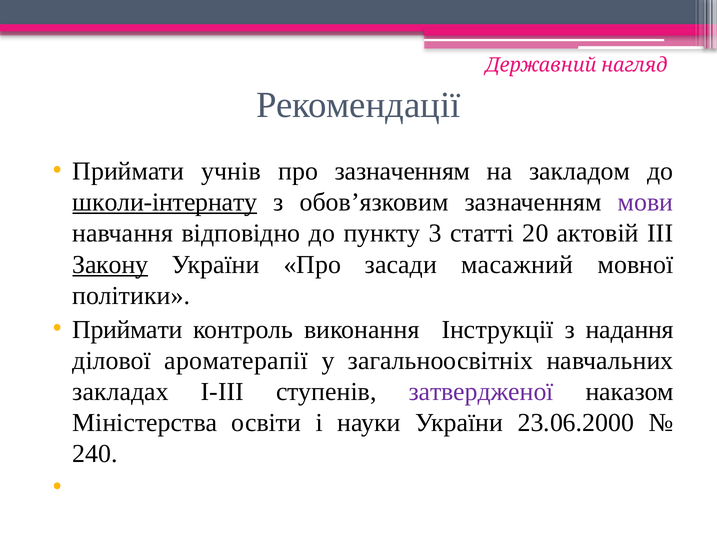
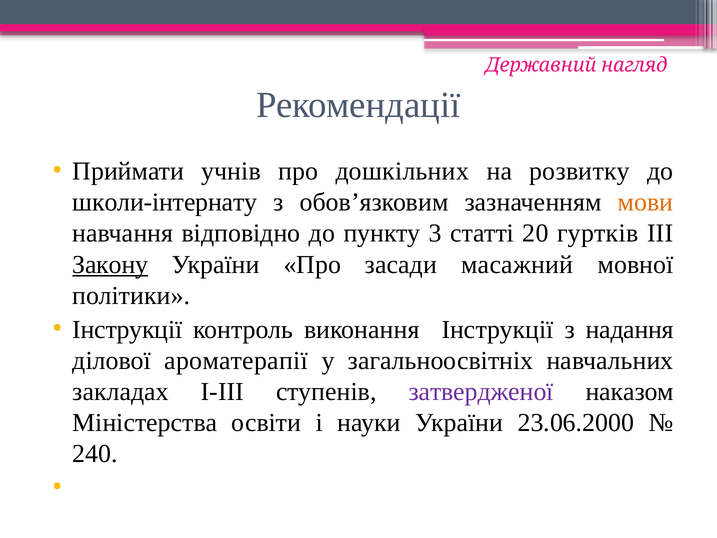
про зазначенням: зазначенням -> дошкільних (402, 171)
закладом: закладом -> розвитку (579, 171)
школи-інтернату underline: present -> none (165, 202)
мови colour: purple -> orange (645, 202)
актовій: актовій -> гуртків (598, 233)
Приймати: Приймати -> Інструкції (127, 329)
